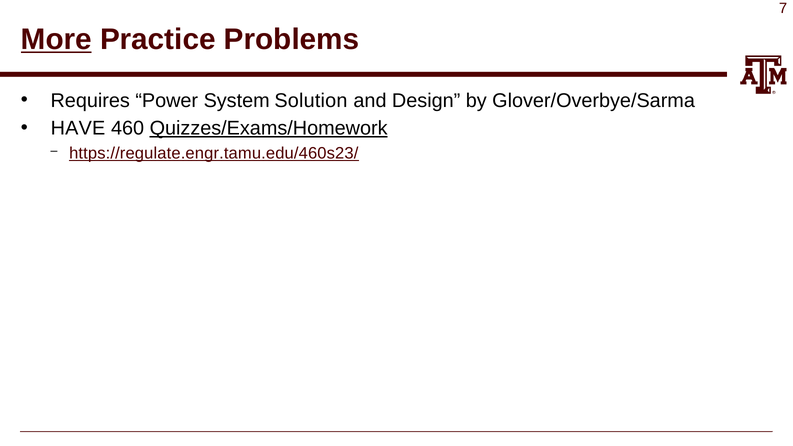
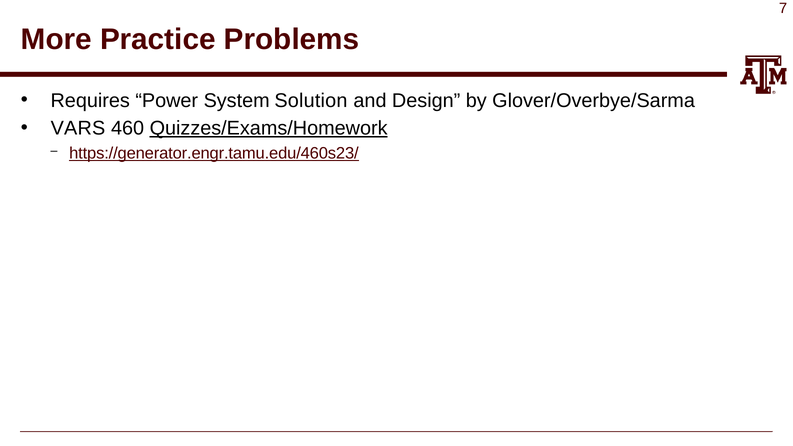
More underline: present -> none (56, 39)
HAVE: HAVE -> VARS (78, 128)
https://regulate.engr.tamu.edu/460s23/: https://regulate.engr.tamu.edu/460s23/ -> https://generator.engr.tamu.edu/460s23/ (214, 153)
